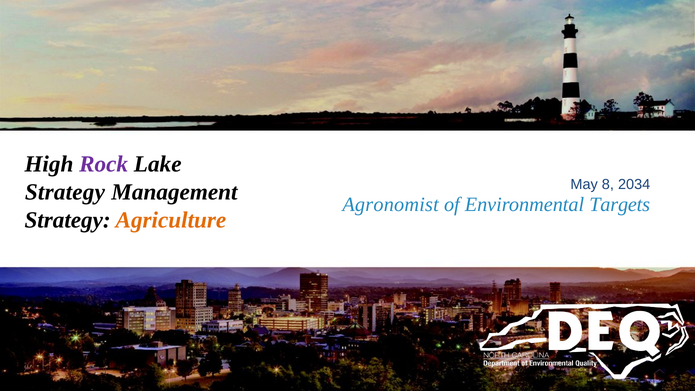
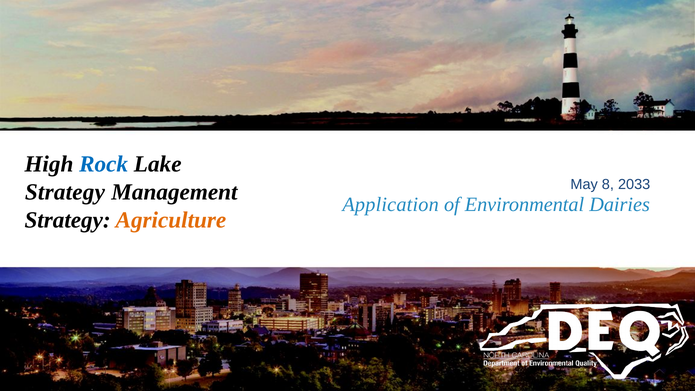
Rock colour: purple -> blue (104, 164)
2034: 2034 -> 2033 (634, 184)
Agronomist: Agronomist -> Application (391, 205)
Targets: Targets -> Dairies (620, 205)
